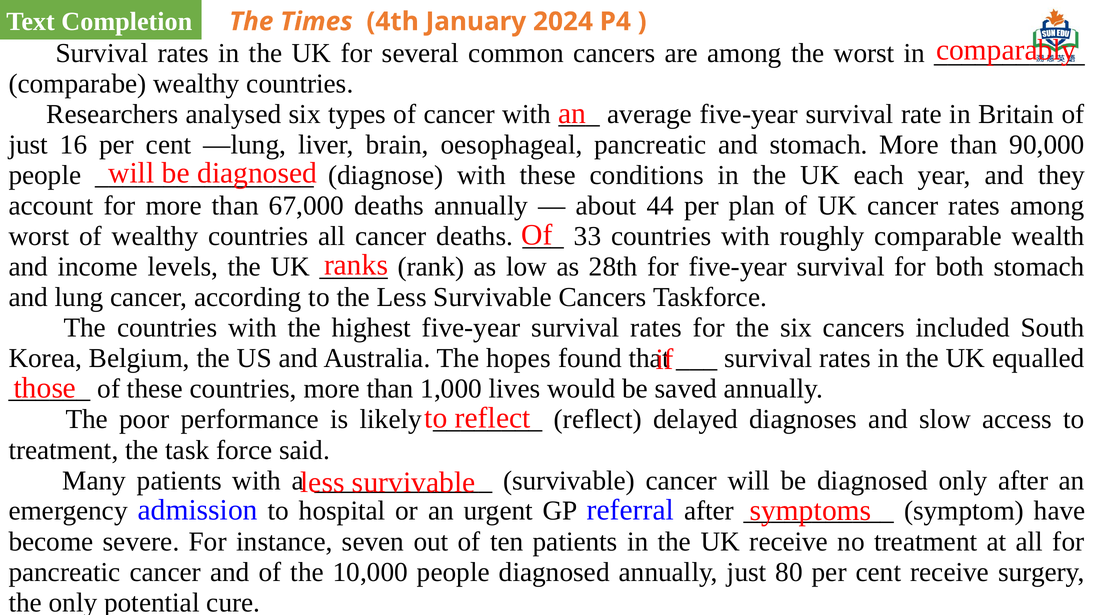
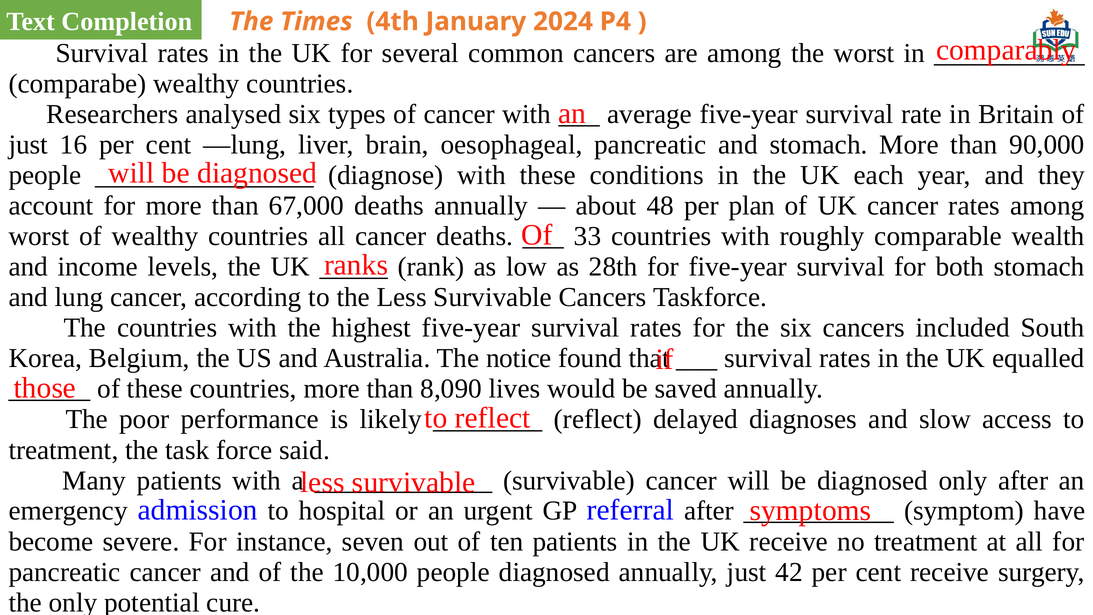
44: 44 -> 48 (660, 206)
hopes: hopes -> notice (519, 358)
1,000: 1,000 -> 8,090 (451, 389)
80: 80 -> 42 (789, 572)
